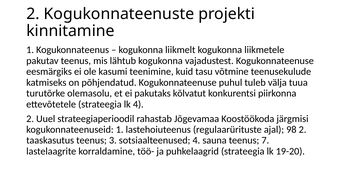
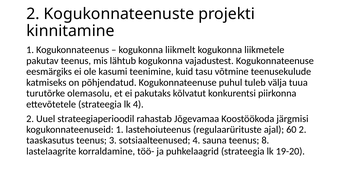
98: 98 -> 60 (291, 130)
7: 7 -> 8 (265, 140)
